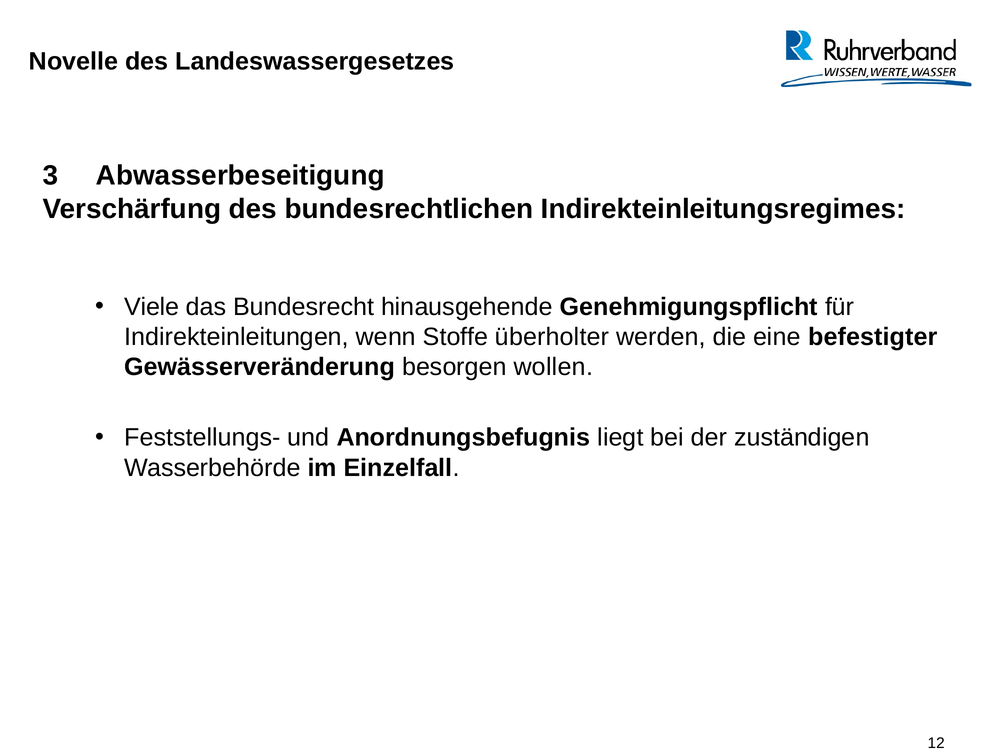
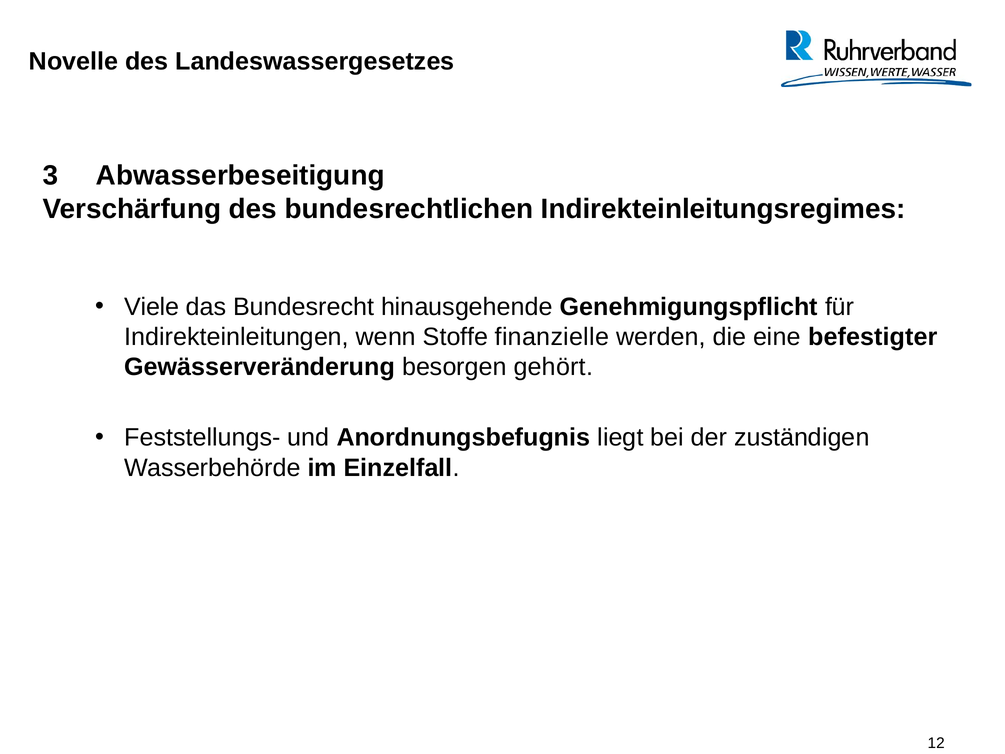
überholter: überholter -> finanzielle (552, 337)
wollen: wollen -> gehört (553, 367)
